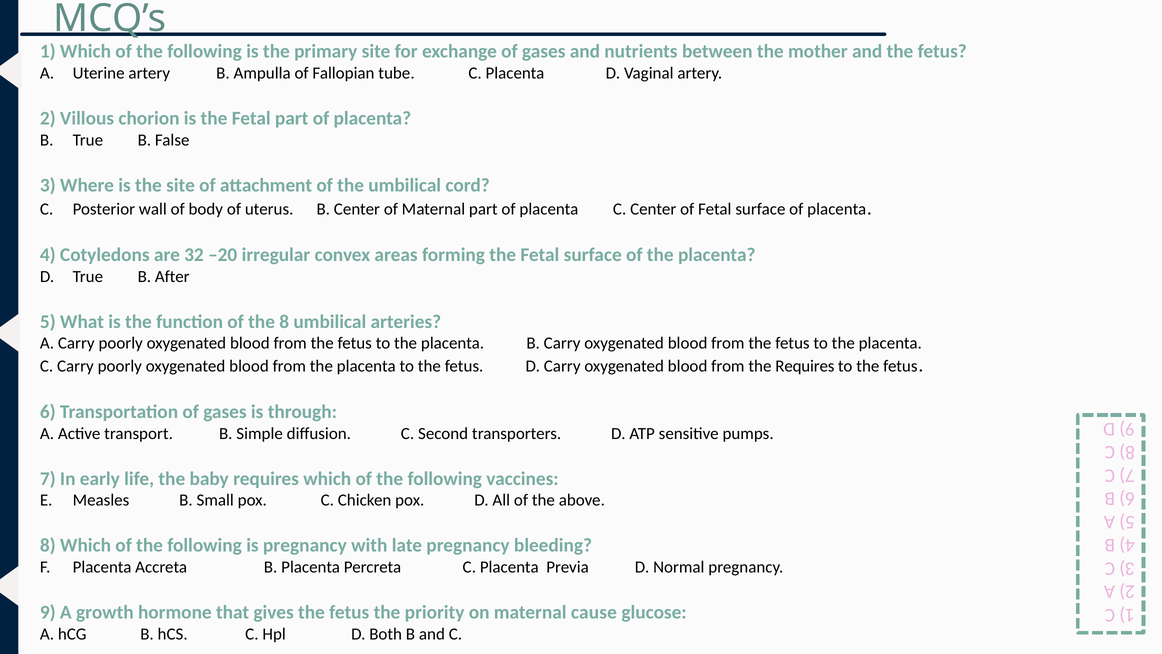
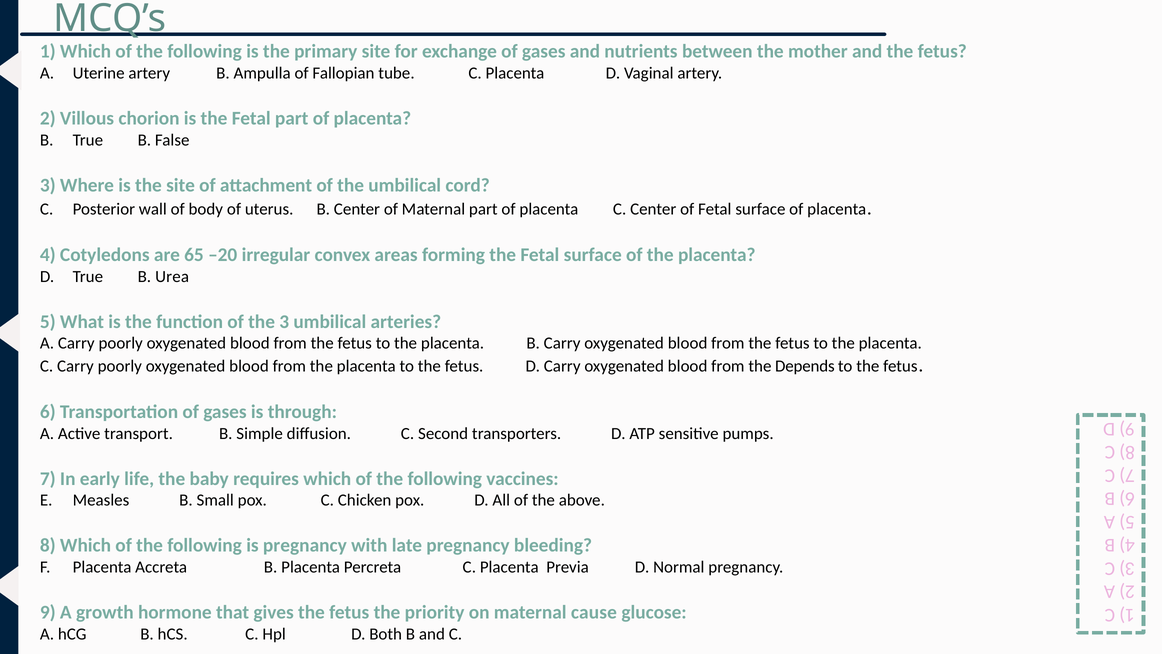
32: 32 -> 65 (194, 255)
After: After -> Urea (172, 276)
the 8: 8 -> 3 (284, 322)
the Requires: Requires -> Depends (805, 366)
